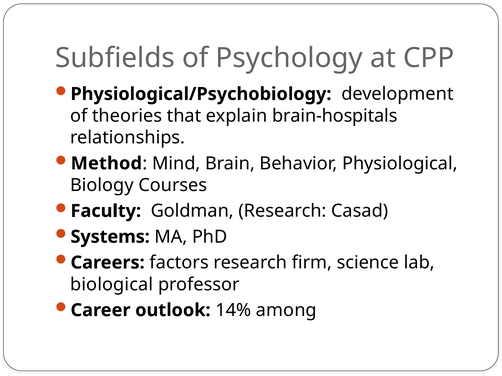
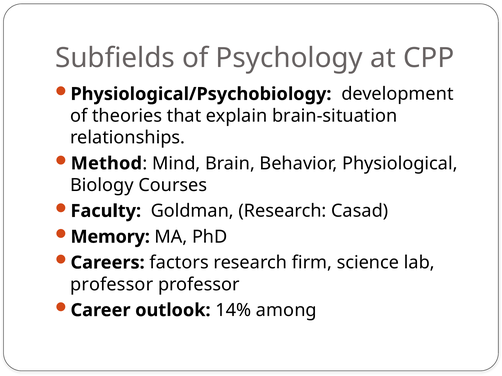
brain-hospitals: brain-hospitals -> brain-situation (335, 116)
Systems: Systems -> Memory (110, 237)
biological: biological -> professor (112, 285)
